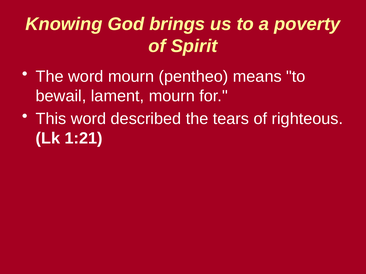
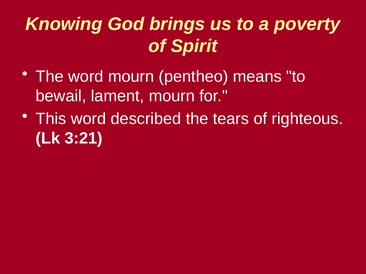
1:21: 1:21 -> 3:21 (84, 139)
